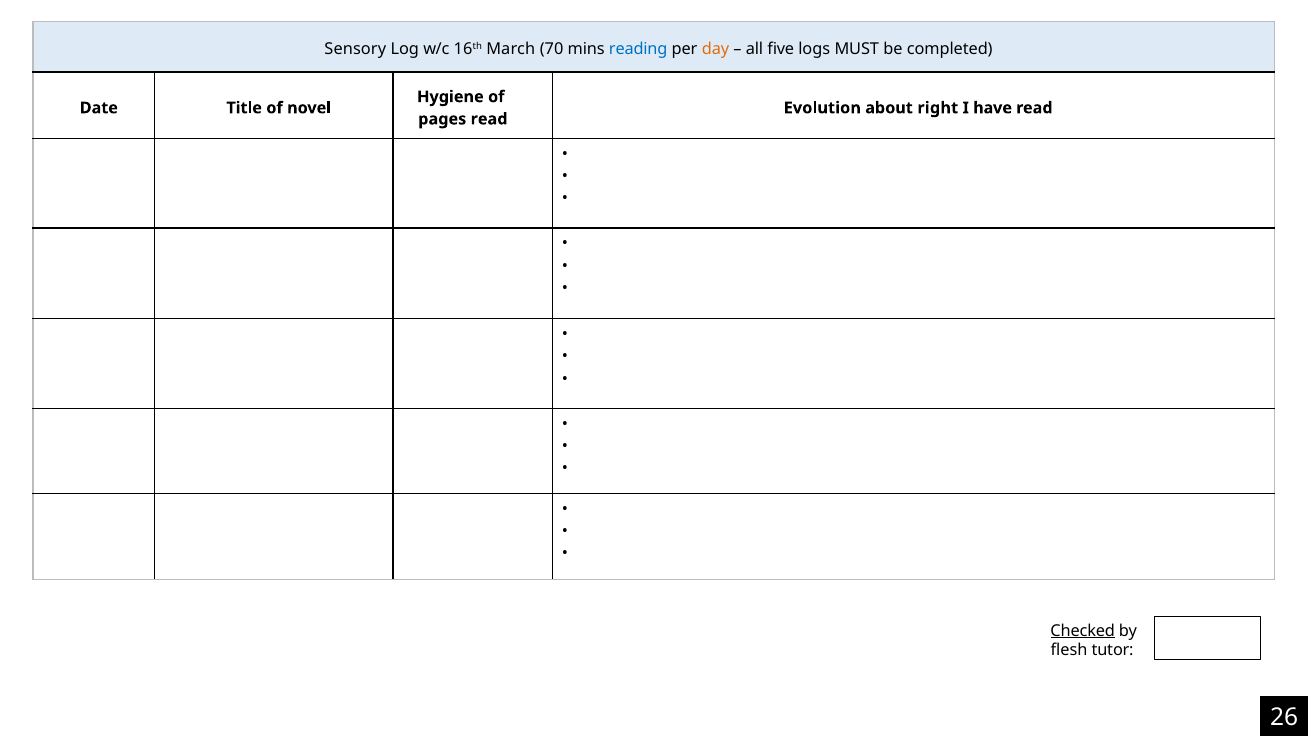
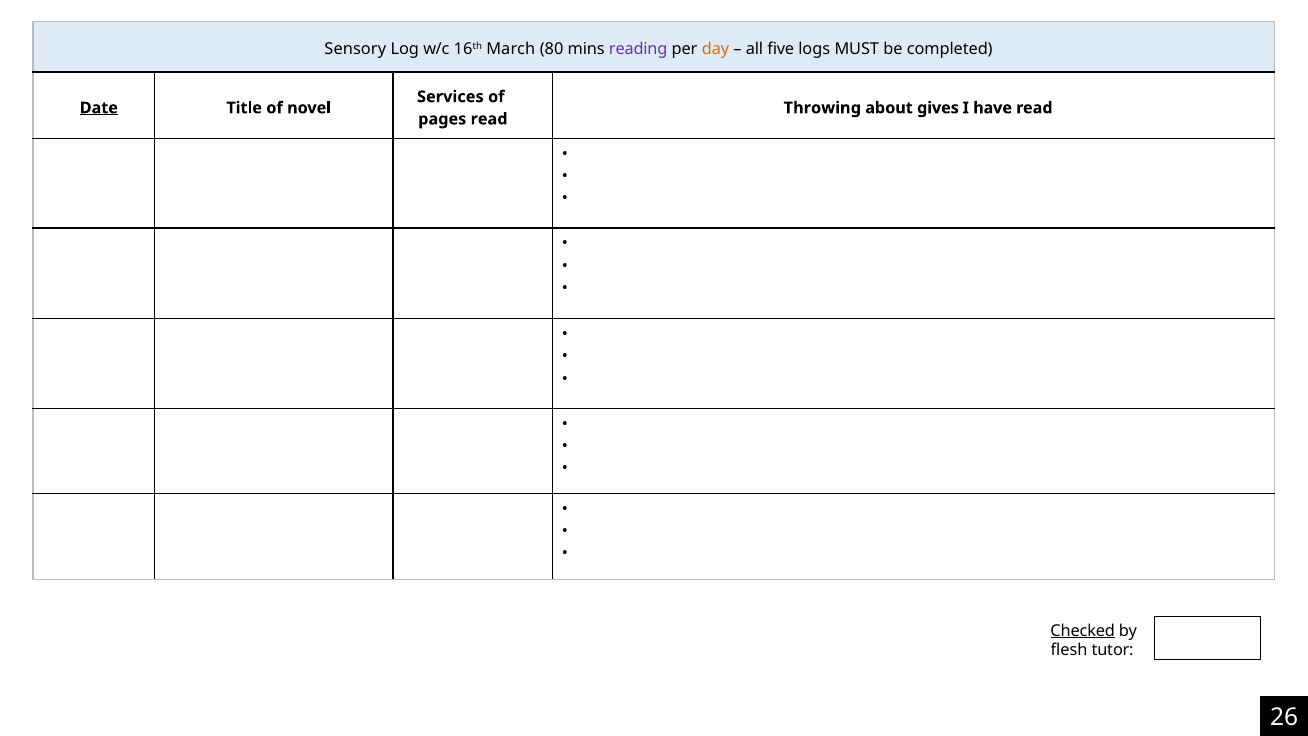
70: 70 -> 80 (552, 49)
reading colour: blue -> purple (638, 49)
Hygiene: Hygiene -> Services (450, 97)
Date underline: none -> present (99, 108)
Evolution: Evolution -> Throwing (822, 108)
right: right -> gives (938, 108)
